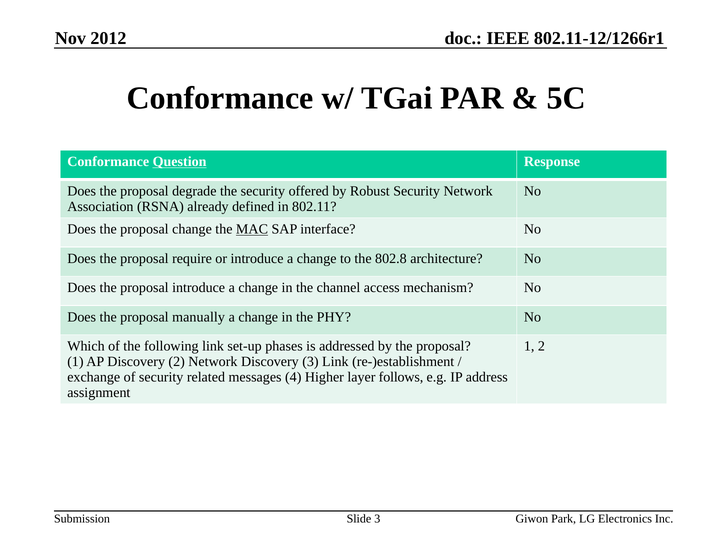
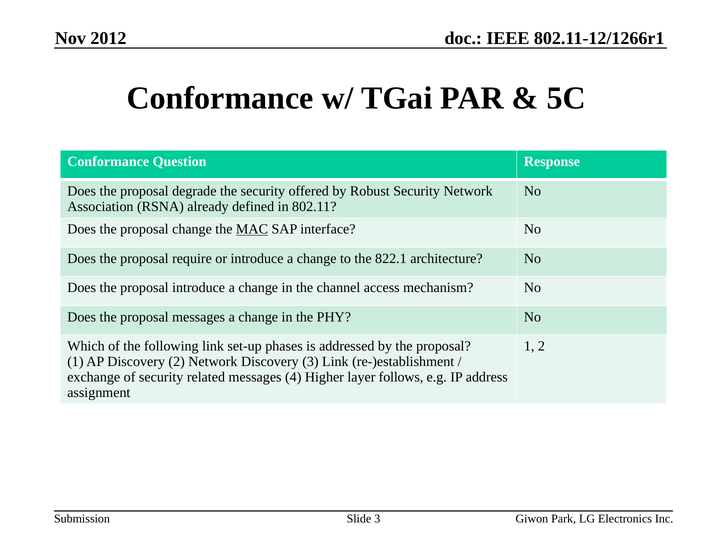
Question underline: present -> none (180, 162)
802.8: 802.8 -> 822.1 (391, 258)
proposal manually: manually -> messages (199, 317)
